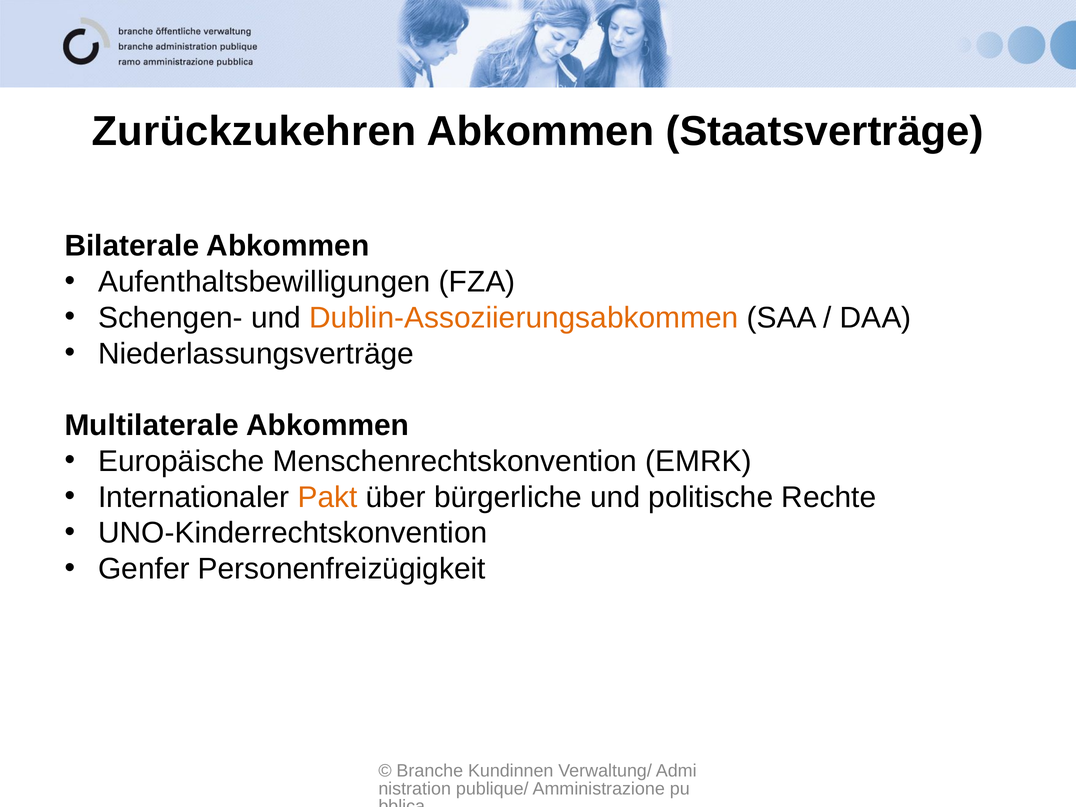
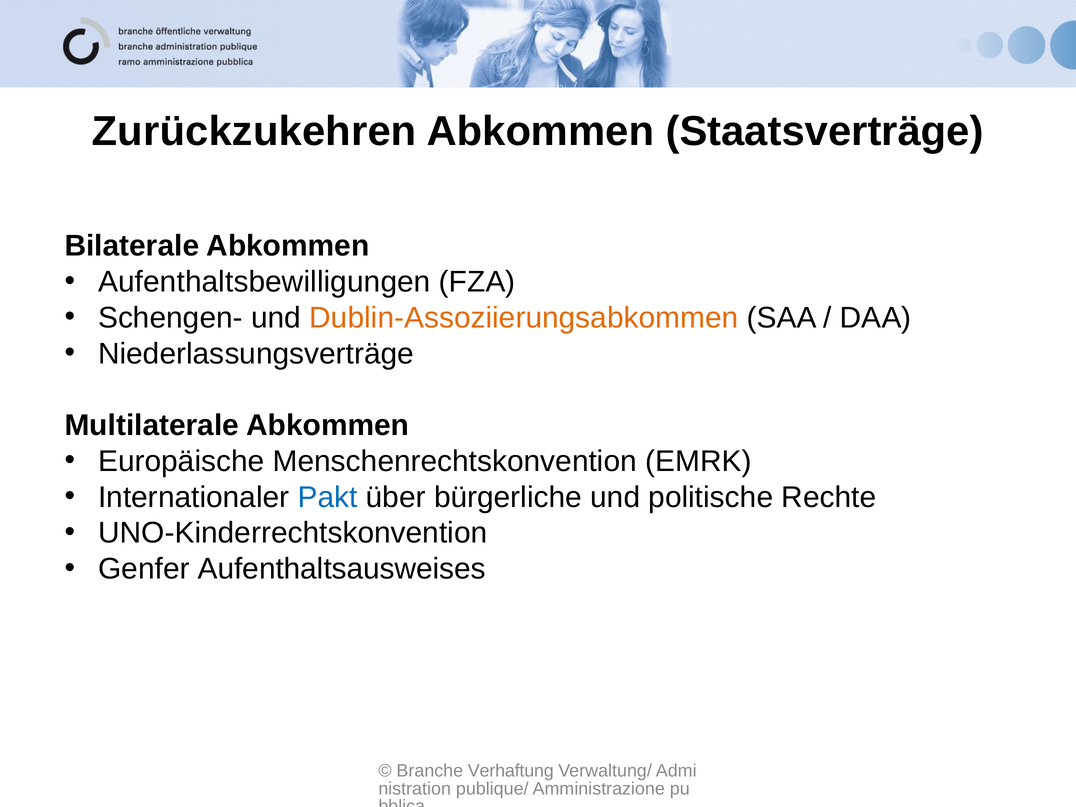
Pakt colour: orange -> blue (328, 497)
Personenfreizügigkeit: Personenfreizügigkeit -> Aufenthaltsausweises (342, 569)
Kundinnen: Kundinnen -> Verhaftung (511, 771)
